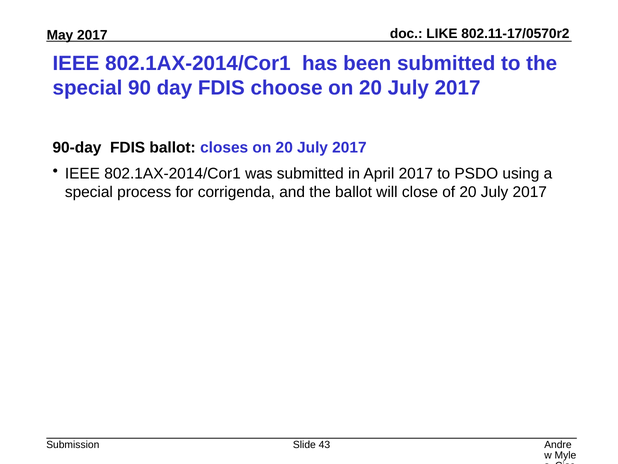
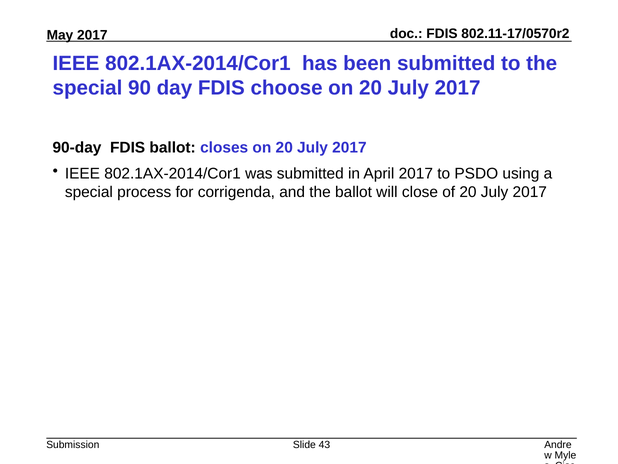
LIKE: LIKE -> FDIS (442, 34)
